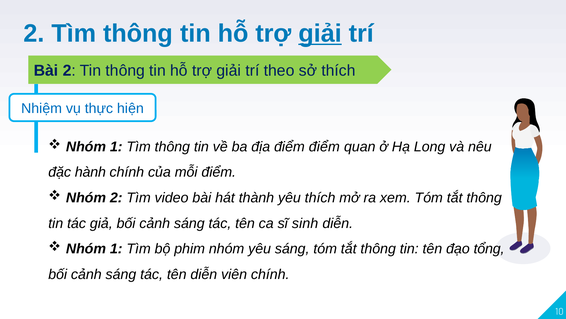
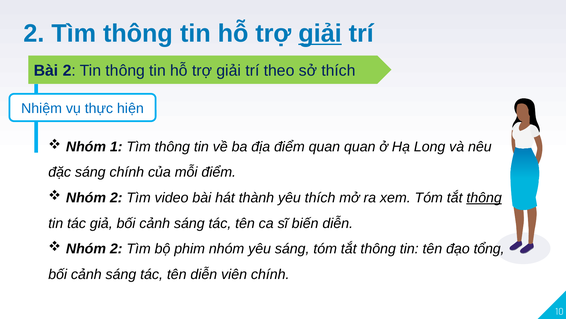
điểm điểm: điểm -> quan (324, 147)
đặc hành: hành -> sáng (90, 172)
thông underline: none -> present (484, 197)
sinh: sinh -> biến (305, 223)
1: 1 -> 2 (116, 248)
